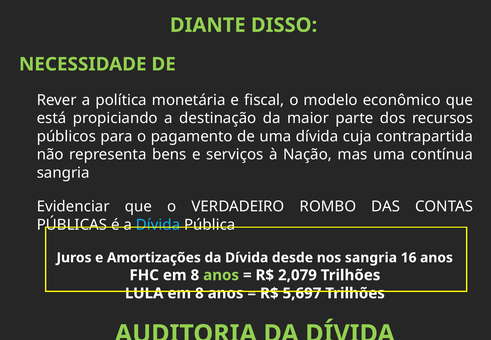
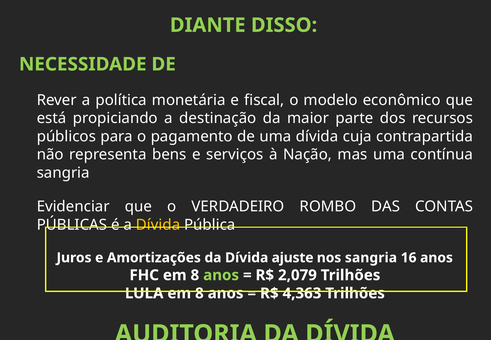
Dívida colour: light blue -> yellow (158, 225)
desde: desde -> ajuste (293, 258)
5,697: 5,697 -> 4,363 (302, 293)
